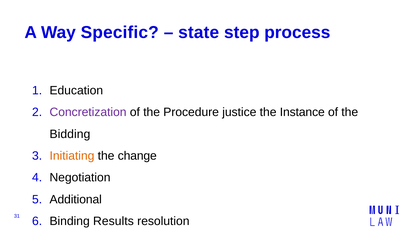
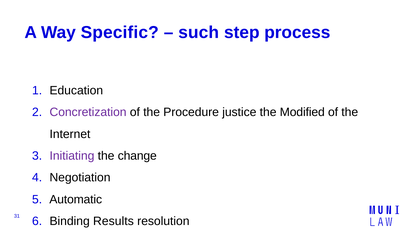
state: state -> such (199, 33)
Instance: Instance -> Modified (302, 112)
Bidding: Bidding -> Internet (70, 134)
Initiating colour: orange -> purple (72, 156)
Additional: Additional -> Automatic (76, 199)
